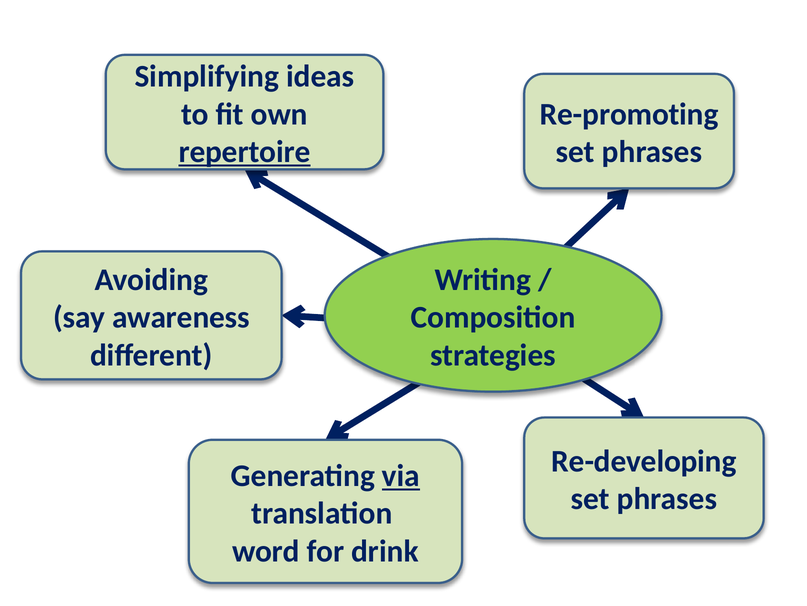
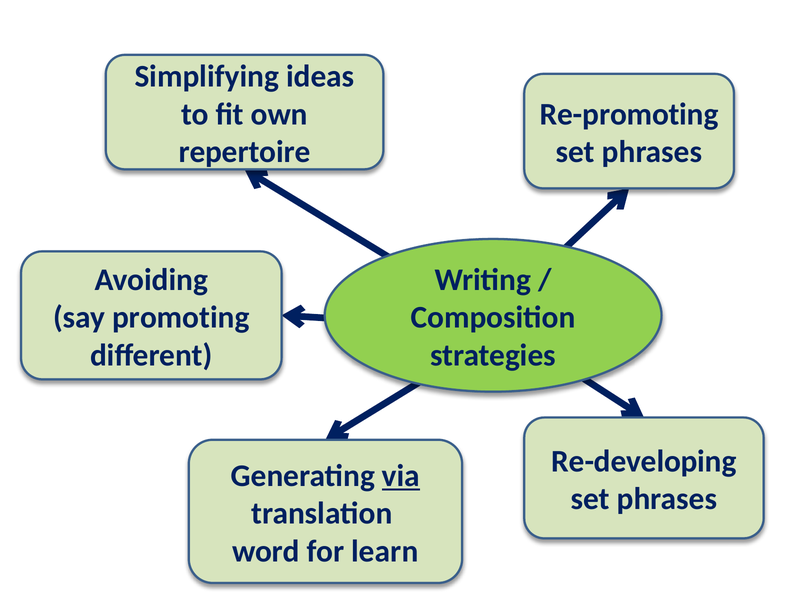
repertoire underline: present -> none (245, 152)
awareness: awareness -> promoting (181, 317)
drink: drink -> learn (385, 551)
